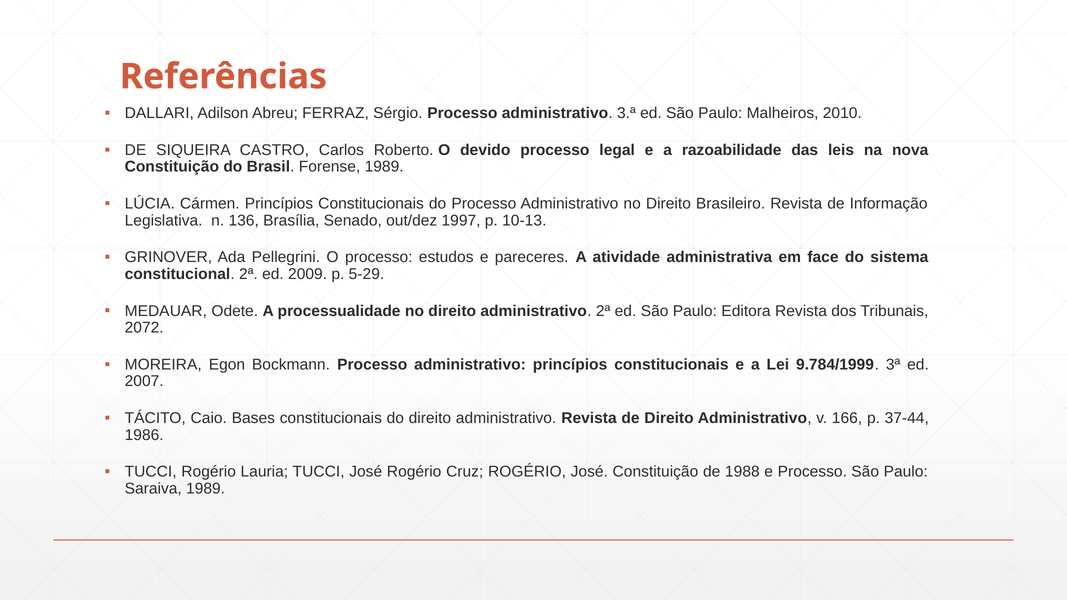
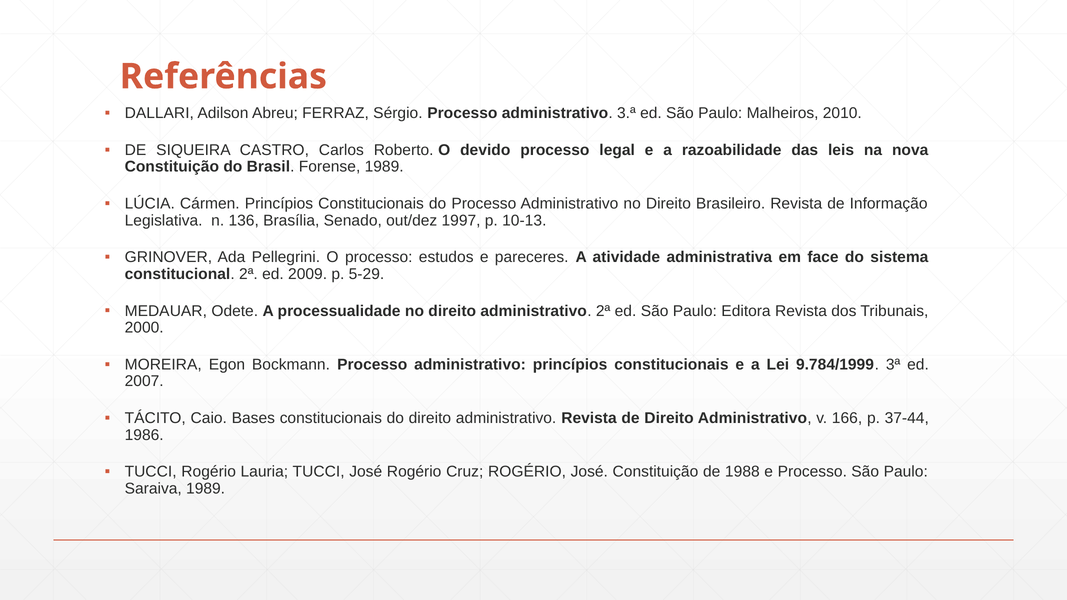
2072: 2072 -> 2000 (144, 328)
